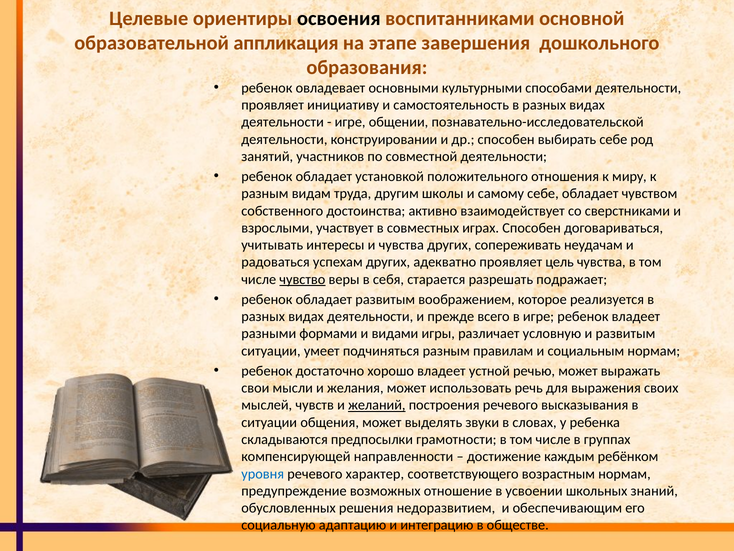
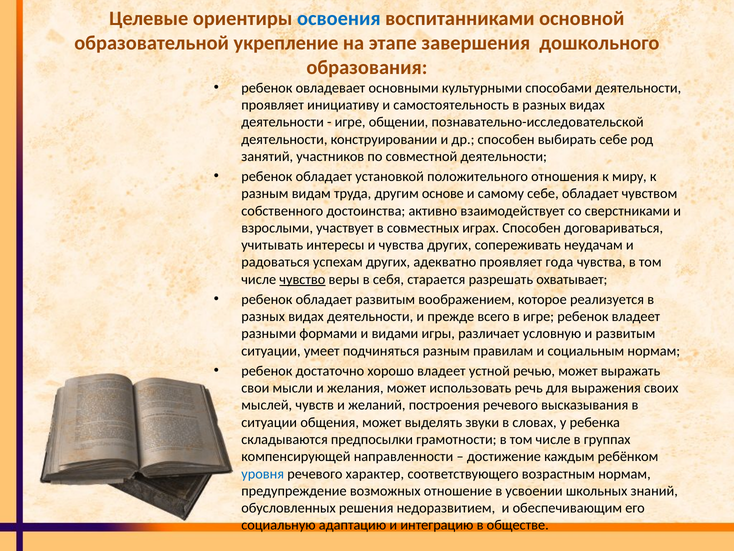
освоения colour: black -> blue (339, 19)
аппликация: аппликация -> укрепление (286, 43)
школы: школы -> основе (443, 193)
цель: цель -> года (559, 262)
подражает: подражает -> охватывает (572, 279)
желаний underline: present -> none (377, 405)
